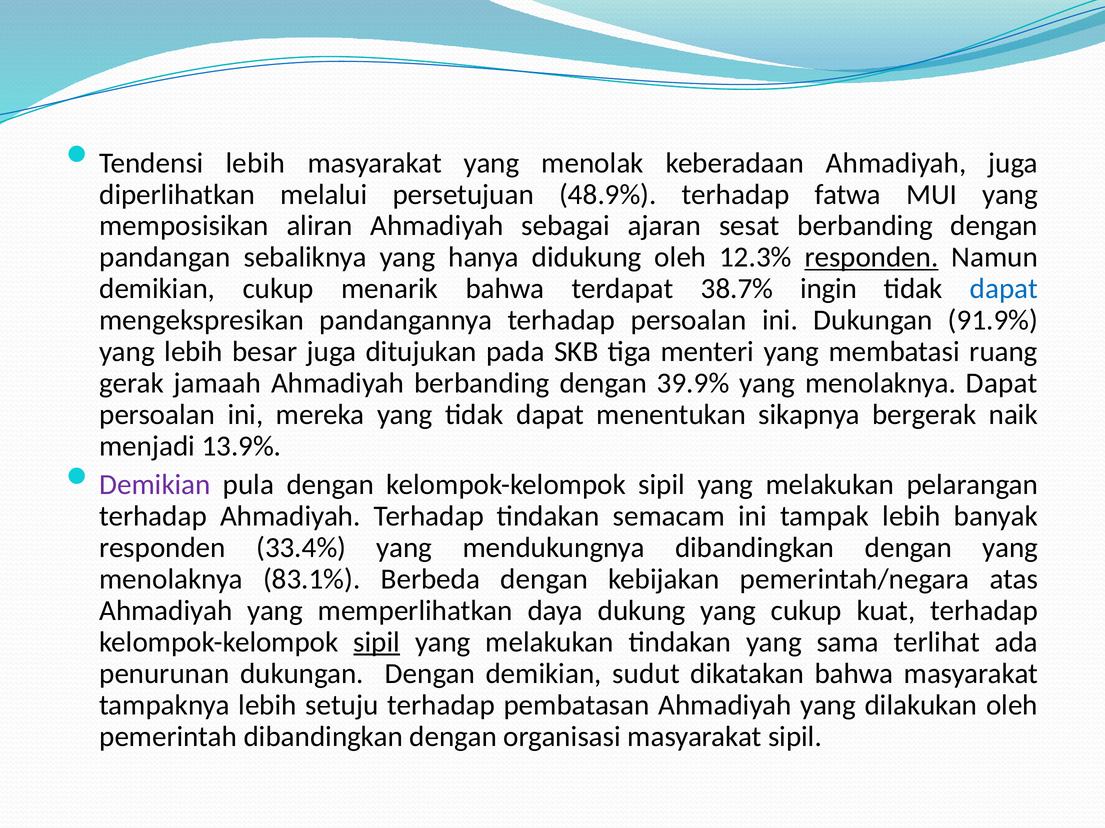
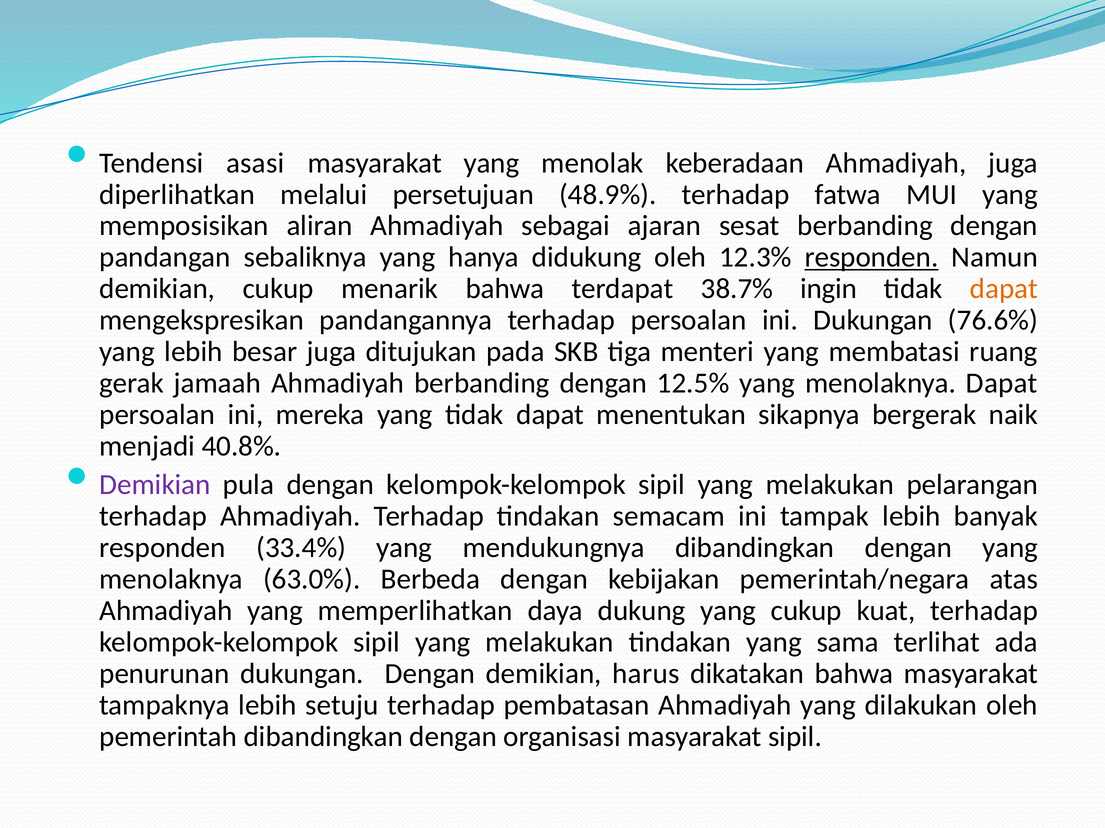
Tendensi lebih: lebih -> asasi (255, 163)
dapat colour: blue -> orange (1004, 289)
91.9%: 91.9% -> 76.6% (993, 321)
39.9%: 39.9% -> 12.5% (693, 384)
13.9%: 13.9% -> 40.8% (241, 447)
83.1%: 83.1% -> 63.0% (312, 580)
sipil underline: present -> none (377, 643)
sudut: sudut -> harus (646, 674)
